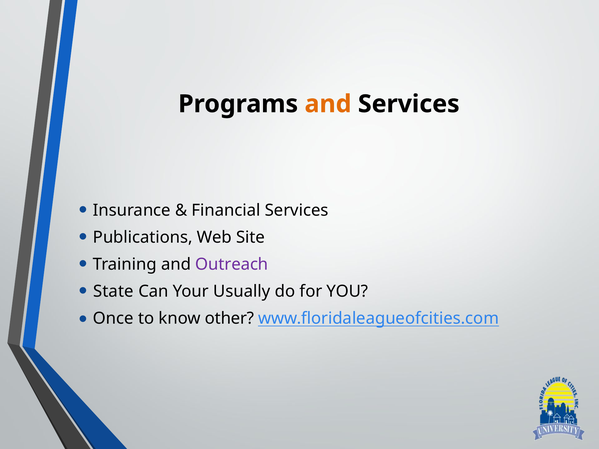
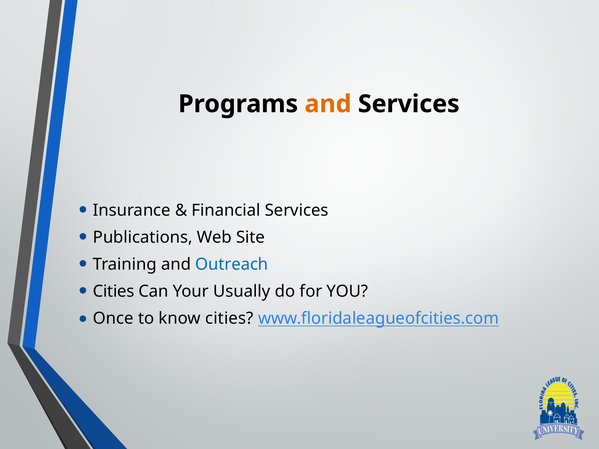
Outreach colour: purple -> blue (232, 264)
State: State -> Cities (114, 291)
know other: other -> cities (229, 319)
